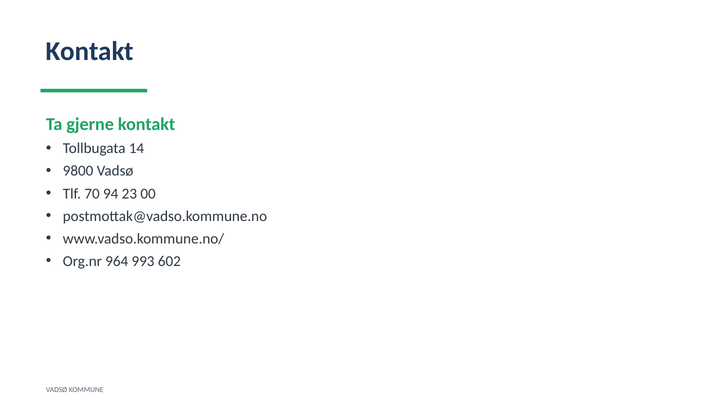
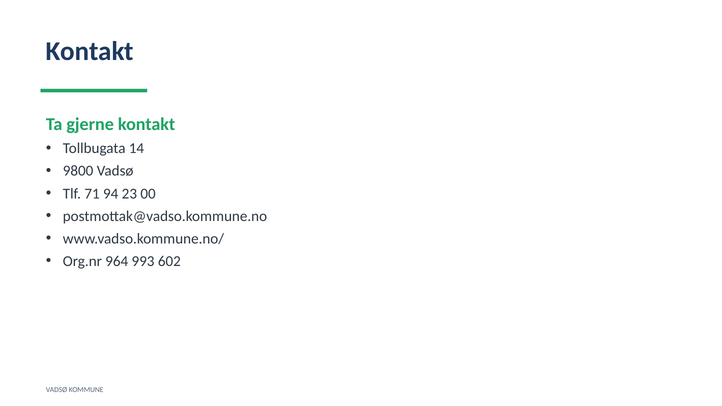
70: 70 -> 71 (92, 194)
